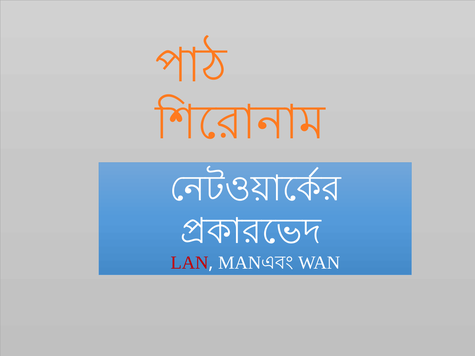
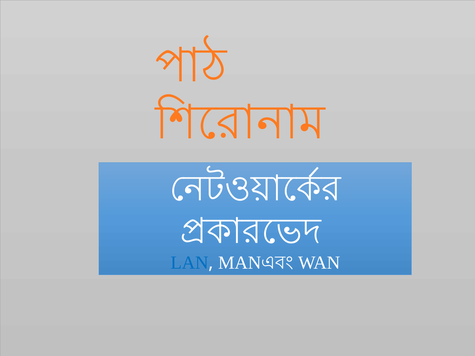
LAN colour: red -> blue (190, 263)
